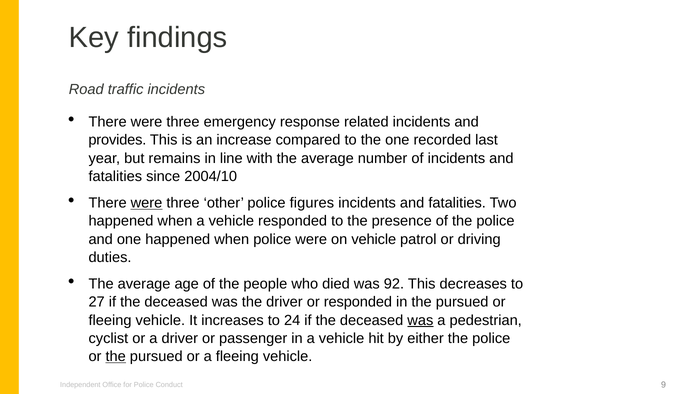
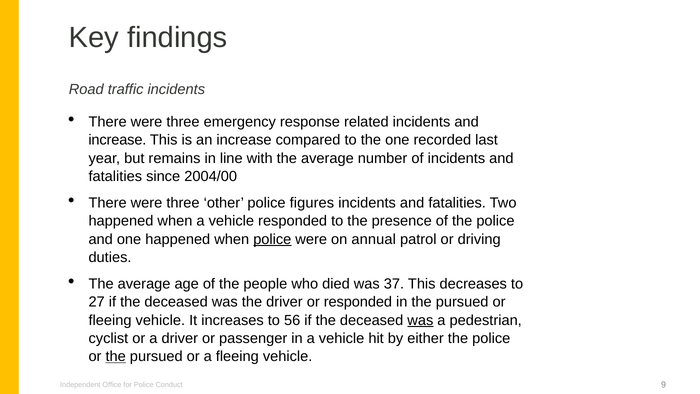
provides: provides -> increase (117, 140)
2004/10: 2004/10 -> 2004/00 (211, 176)
were underline: present -> none (146, 203)
police underline: none -> present (272, 239)
on vehicle: vehicle -> annual (374, 239)
92: 92 -> 37 (394, 284)
24: 24 -> 56 (292, 320)
